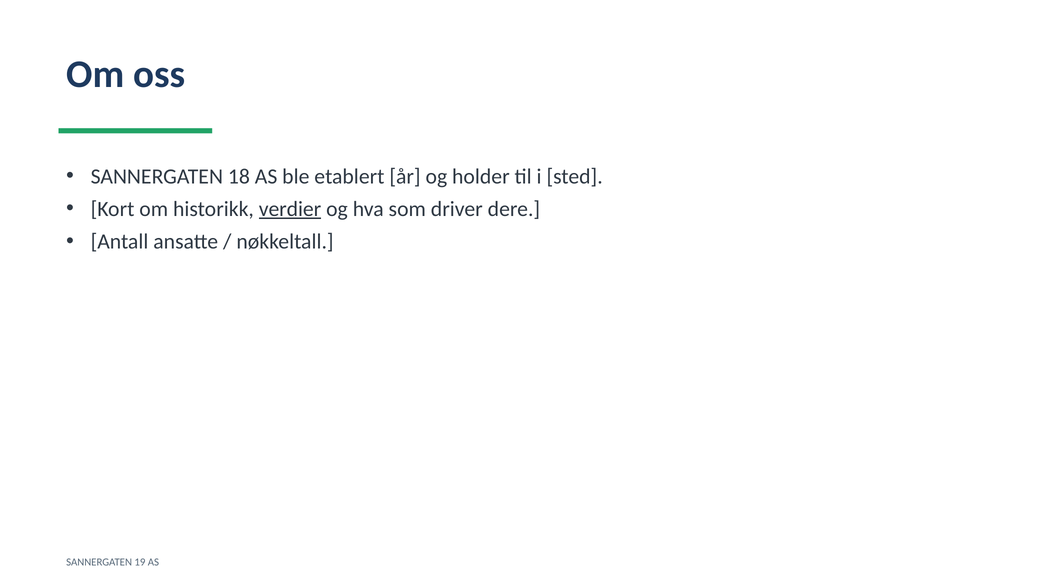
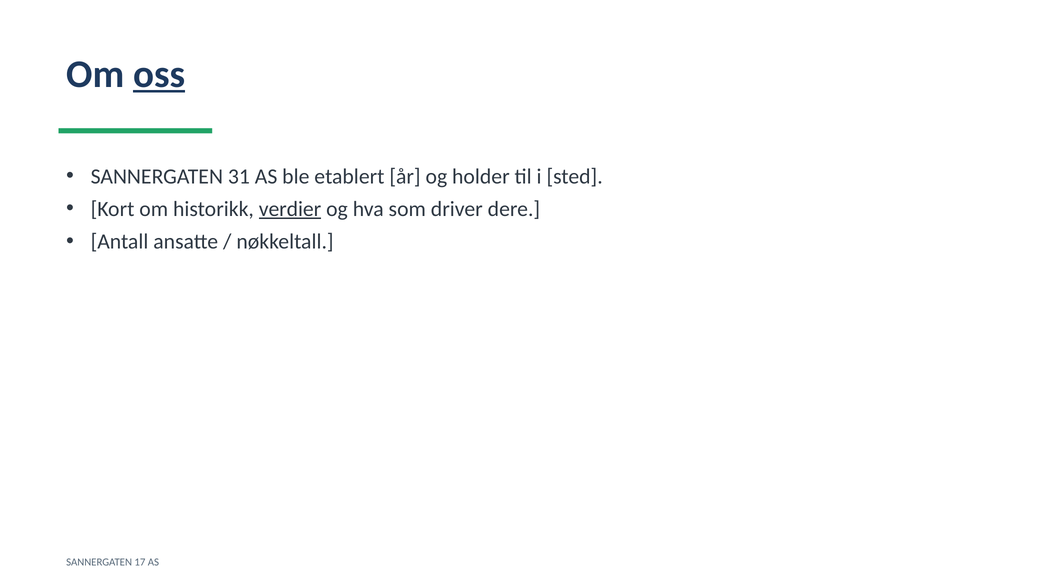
oss underline: none -> present (159, 74)
18: 18 -> 31 (239, 176)
19: 19 -> 17 (140, 562)
